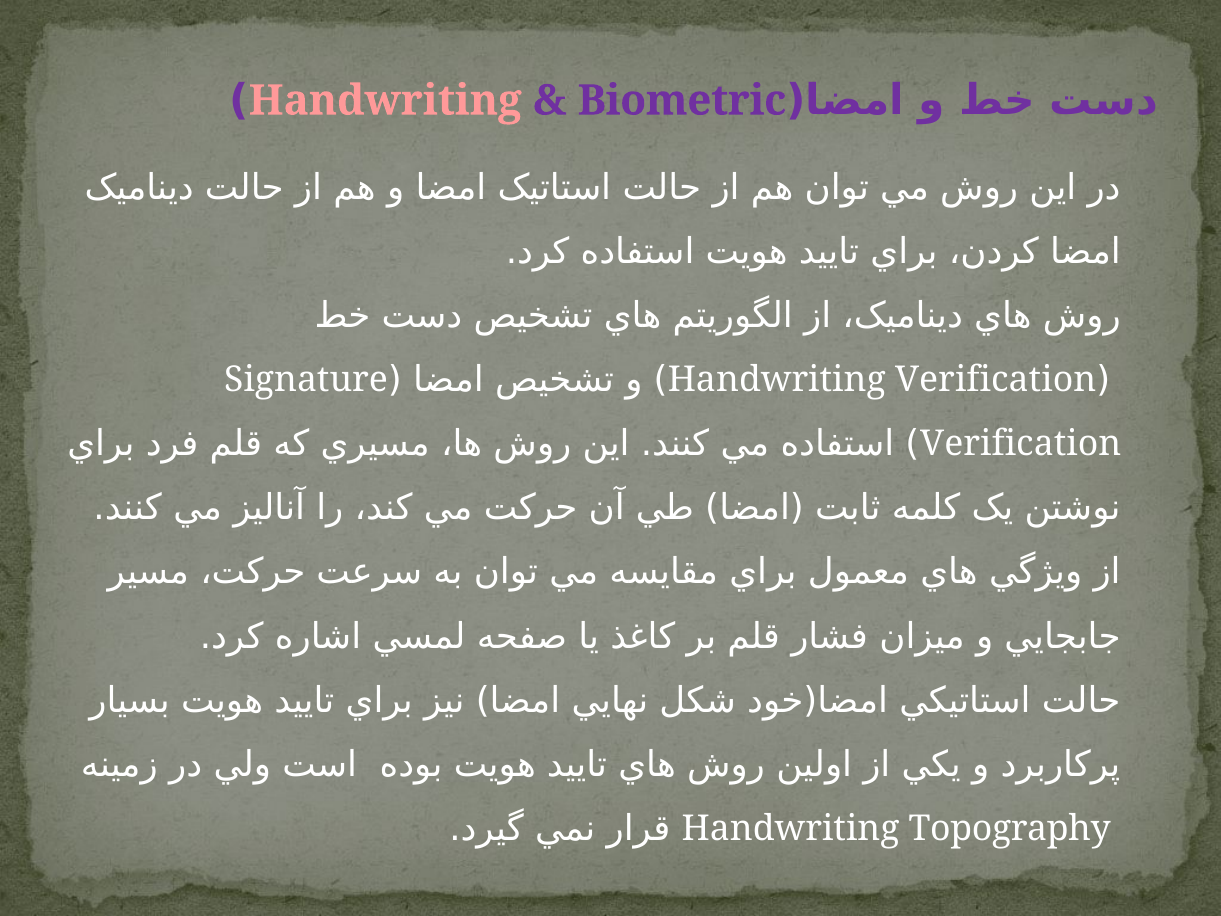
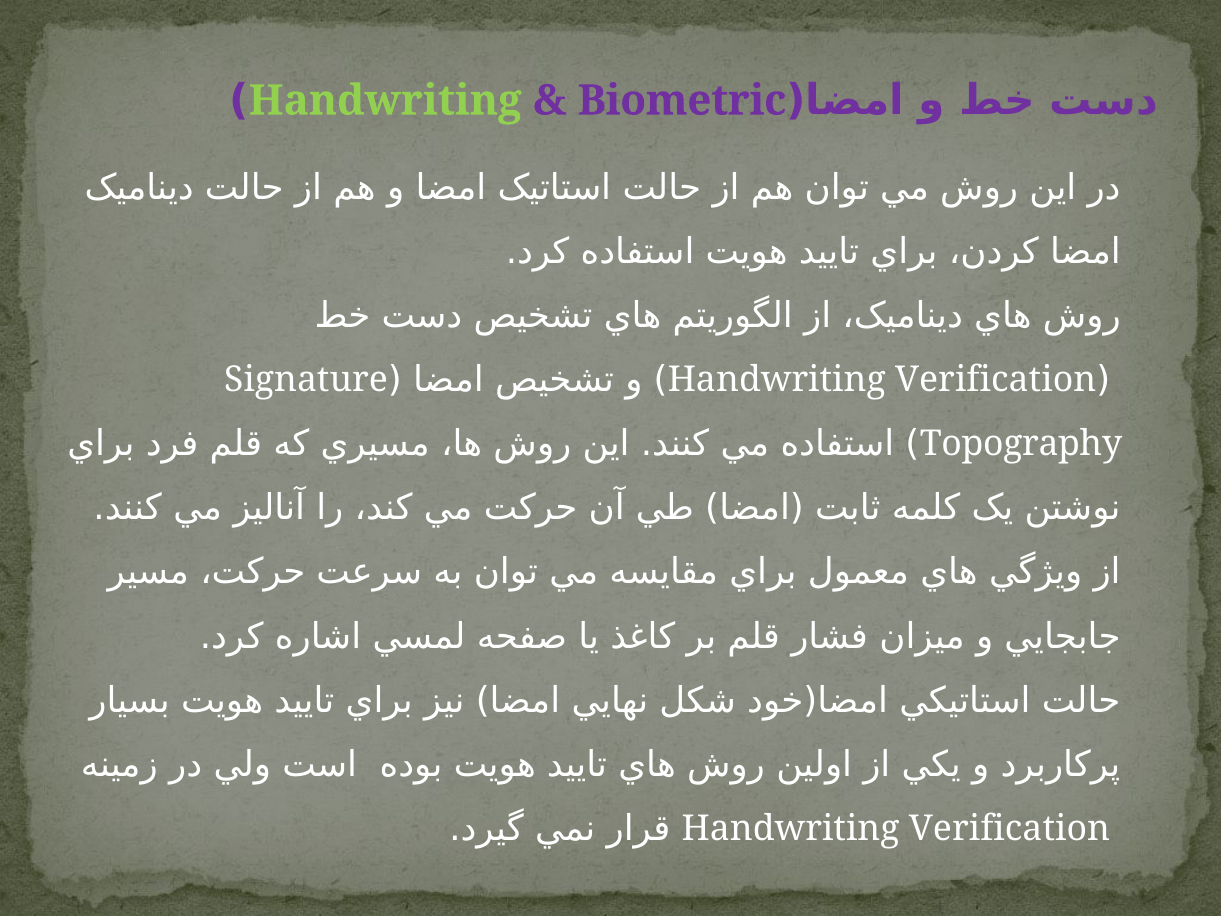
Handwriting colour: pink -> light green (385, 101)
Verification: Verification -> Topography (1021, 444)
Topography: Topography -> Verification (1010, 828)
